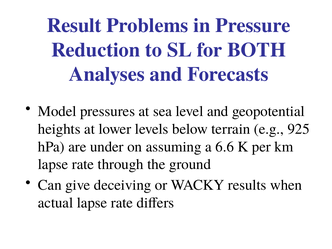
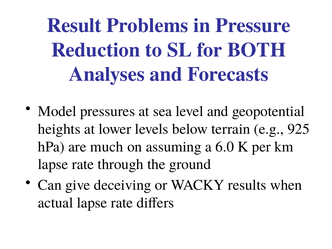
under: under -> much (107, 147)
6.6: 6.6 -> 6.0 (225, 147)
